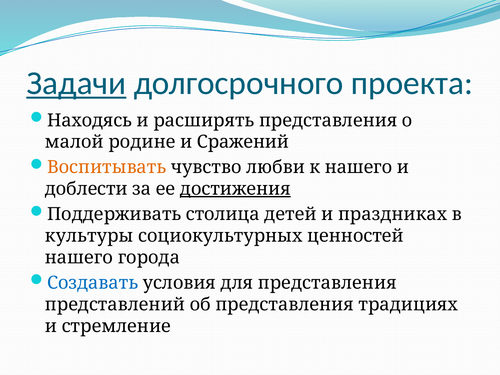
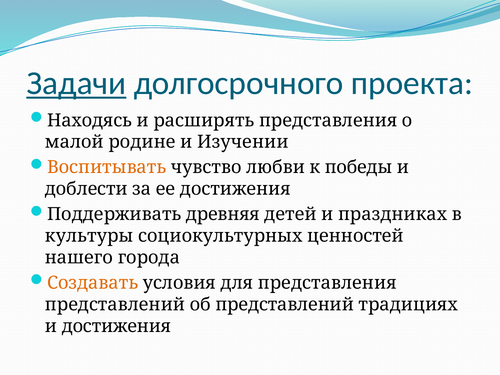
Сражений: Сражений -> Изучении (243, 142)
к нашего: нашего -> победы (359, 167)
достижения underline: present -> none (235, 189)
столица: столица -> древняя (223, 214)
Создавать colour: blue -> orange (93, 283)
об представления: представления -> представлений (285, 304)
и стремление: стремление -> достижения (116, 326)
